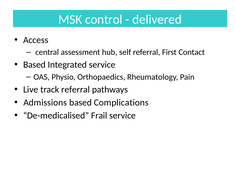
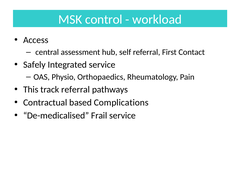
delivered: delivered -> workload (157, 19)
Based: Based -> Safely (34, 65)
Live: Live -> This (31, 90)
Admissions: Admissions -> Contractual (45, 103)
